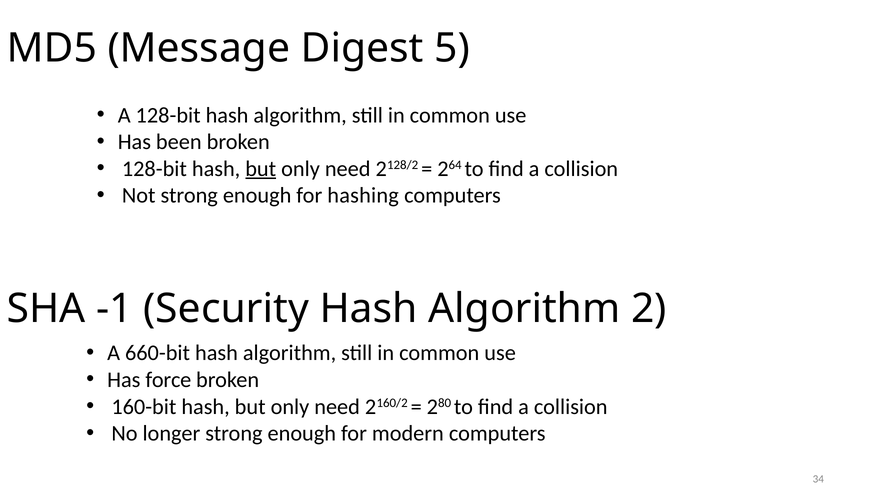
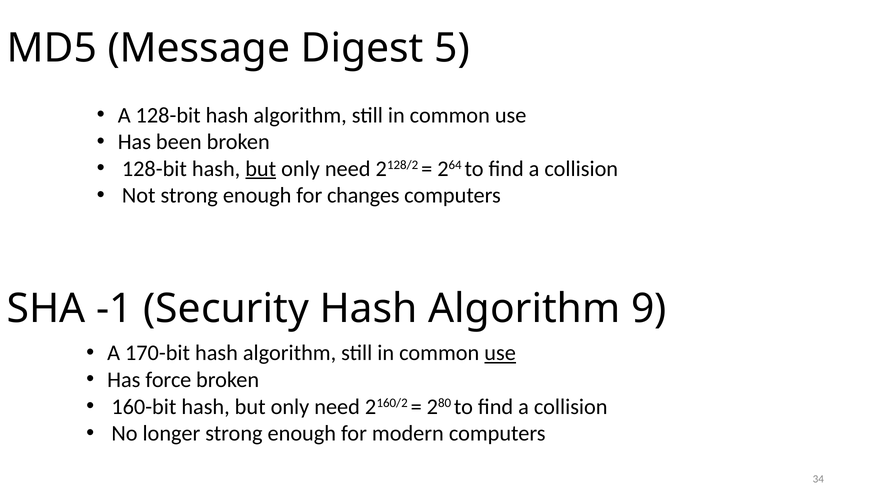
hashing: hashing -> changes (363, 195)
2: 2 -> 9 (649, 309)
660-bit: 660-bit -> 170-bit (158, 353)
use underline: none -> present (500, 353)
